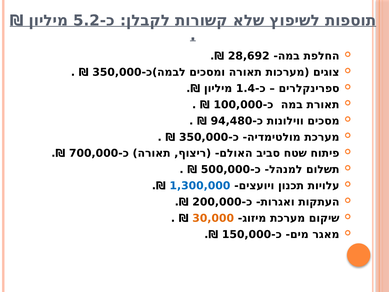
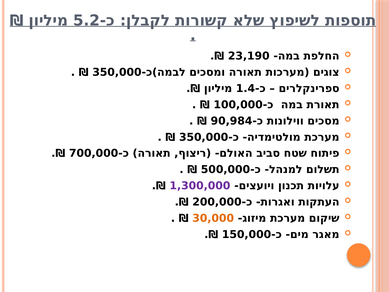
28,692: 28,692 -> 23,190 (249, 56)
94,480: 94,480 -> 90,984 (232, 121)
1,300,000 colour: blue -> purple (200, 186)
